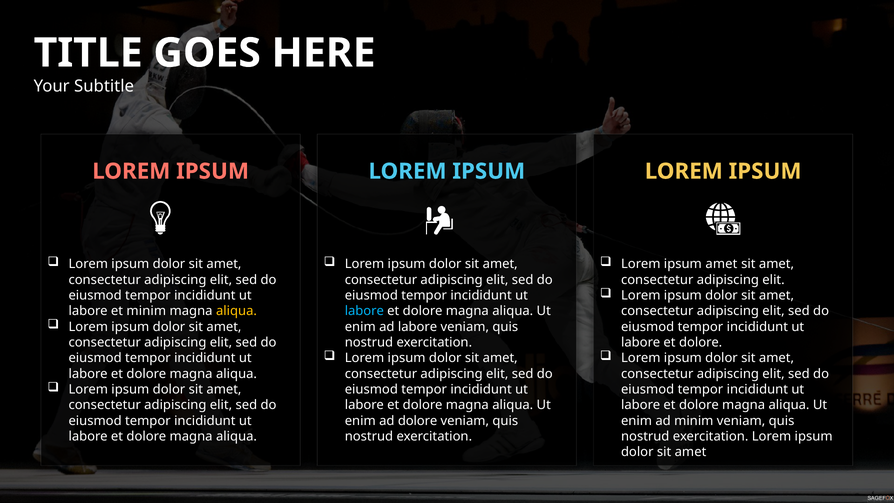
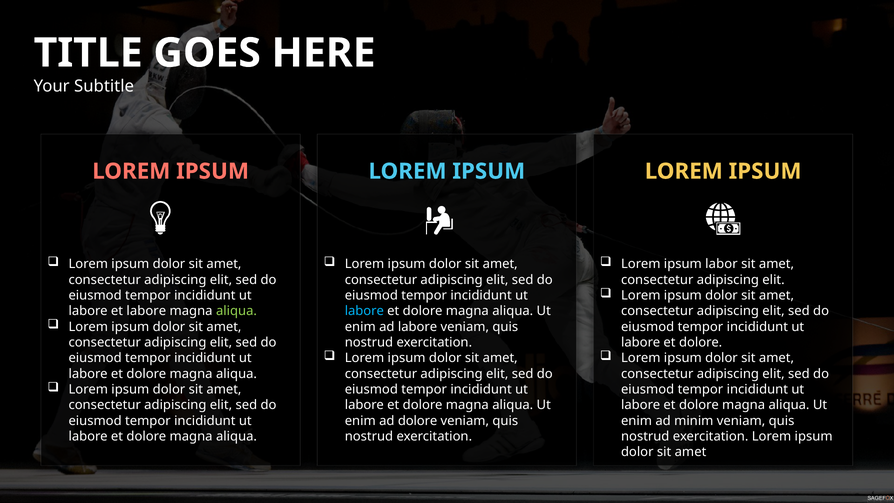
ipsum amet: amet -> labor (721, 264)
et minim: minim -> labore (146, 311)
aliqua colour: yellow -> light green (236, 311)
